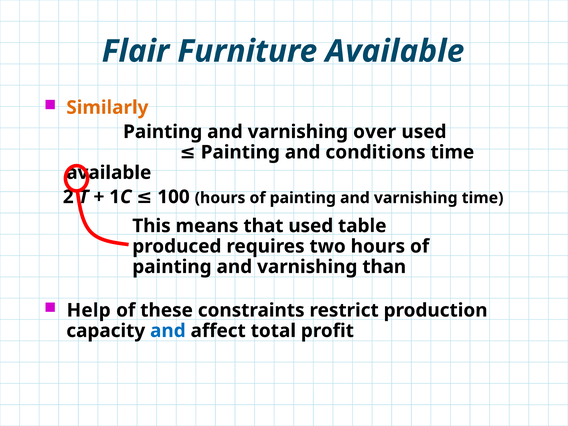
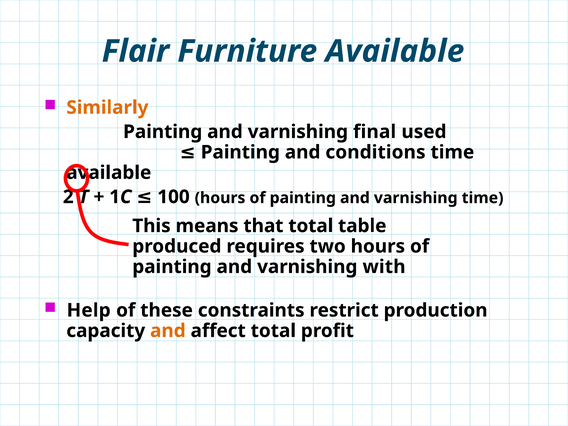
over: over -> final (375, 132)
that used: used -> total (311, 226)
than: than -> with (384, 267)
and colour: blue -> orange (168, 331)
